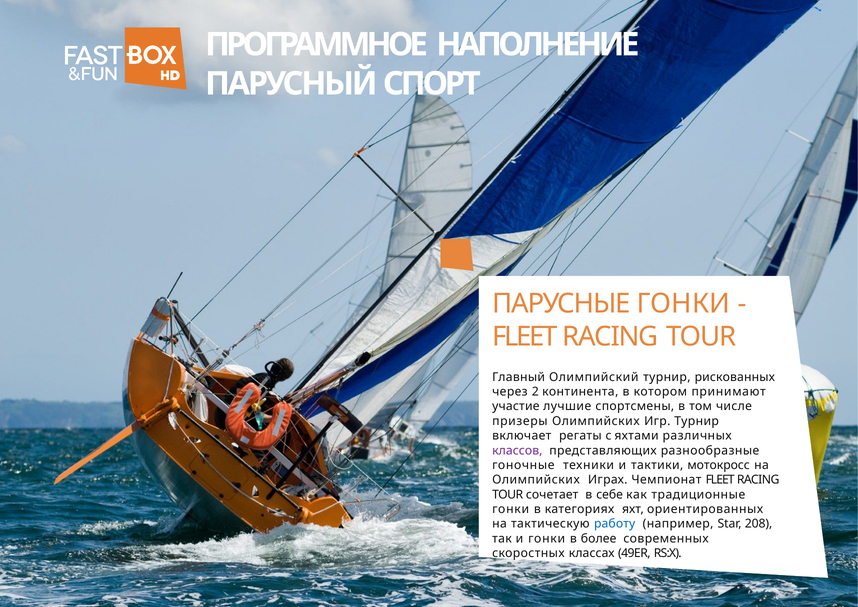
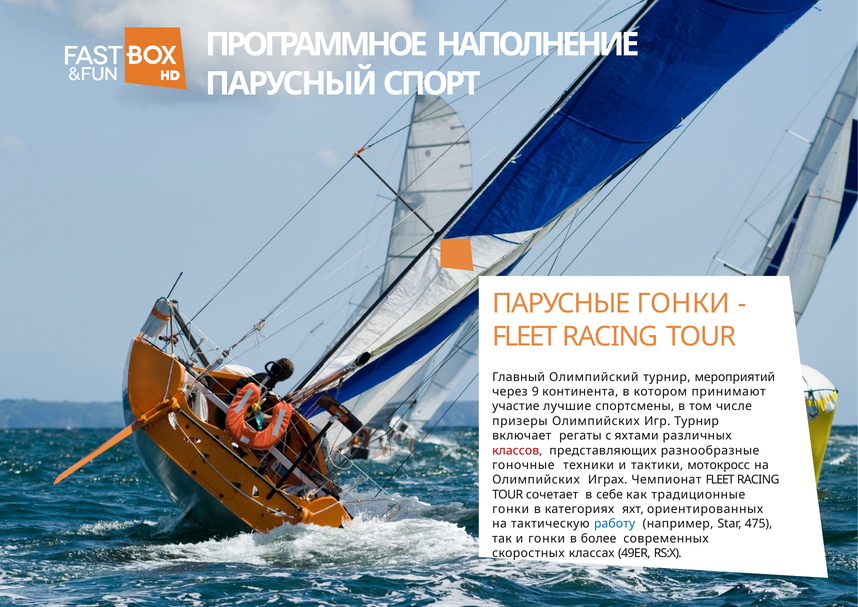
рискованных: рискованных -> мероприятий (735, 377)
2: 2 -> 9 (535, 392)
классов colour: purple -> red (517, 450)
208: 208 -> 475 (759, 524)
